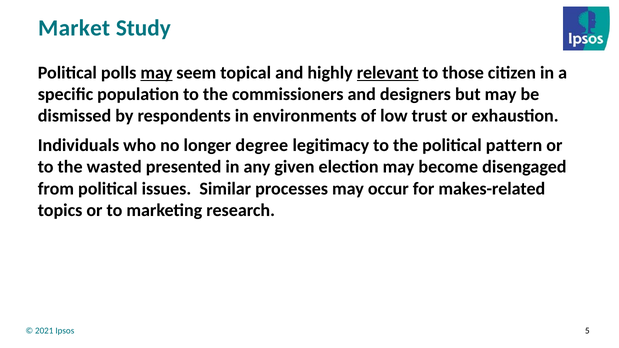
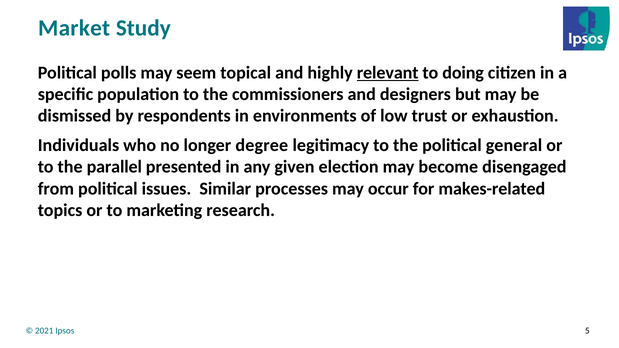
may underline: present -> none (156, 73)
those: those -> doing (463, 73)
pattern: pattern -> general (514, 145)
wasted: wasted -> parallel (114, 167)
